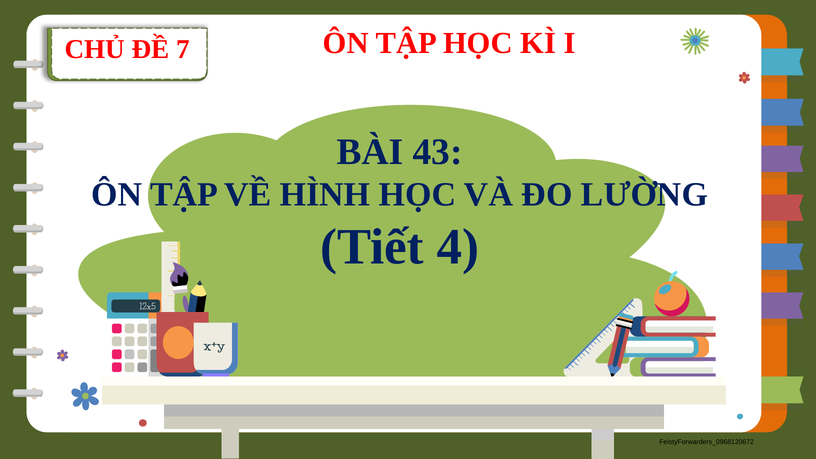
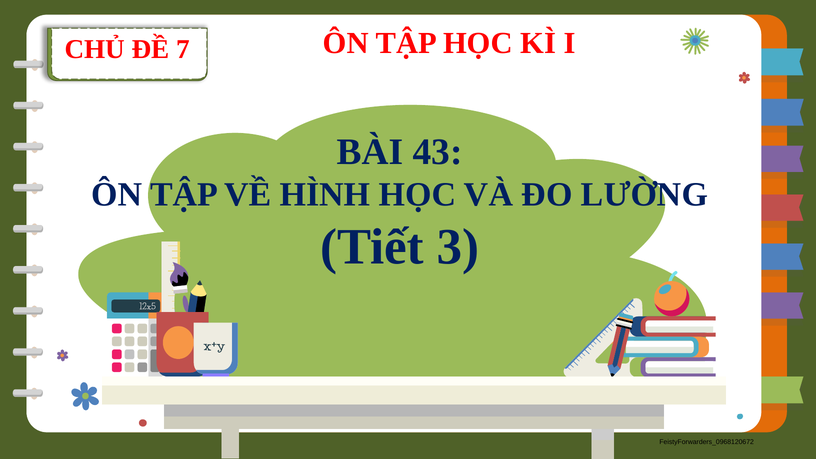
4: 4 -> 3 (458, 247)
